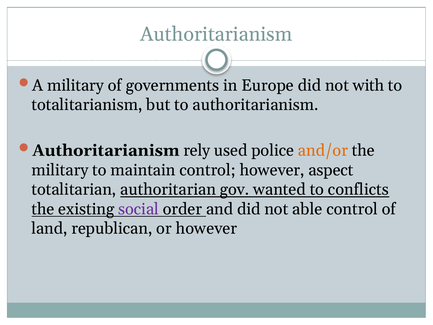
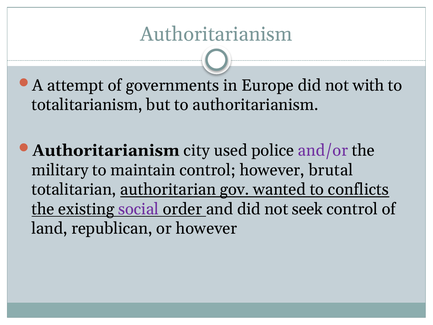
A military: military -> attempt (75, 85)
rely: rely -> city (197, 150)
and/or colour: orange -> purple (323, 150)
aspect: aspect -> brutal (331, 170)
able: able -> seek (307, 209)
